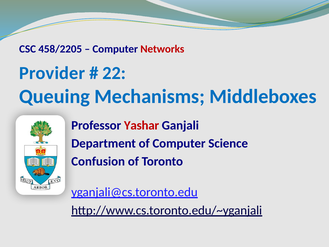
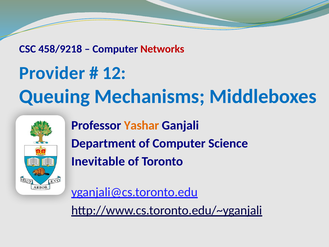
458/2205: 458/2205 -> 458/9218 (60, 49)
22: 22 -> 12 (114, 73)
Yashar colour: red -> orange (141, 125)
Confusion: Confusion -> Inevitable (98, 161)
